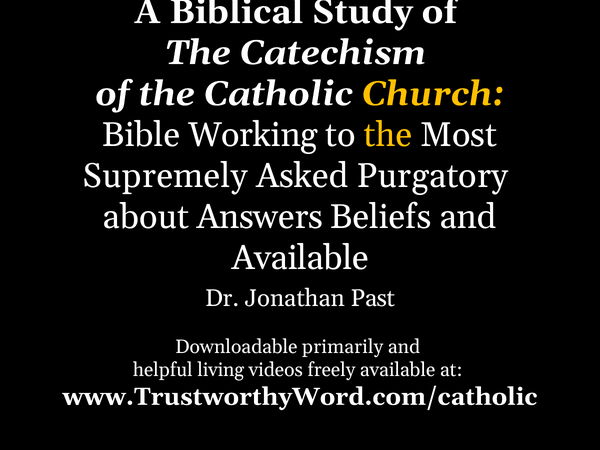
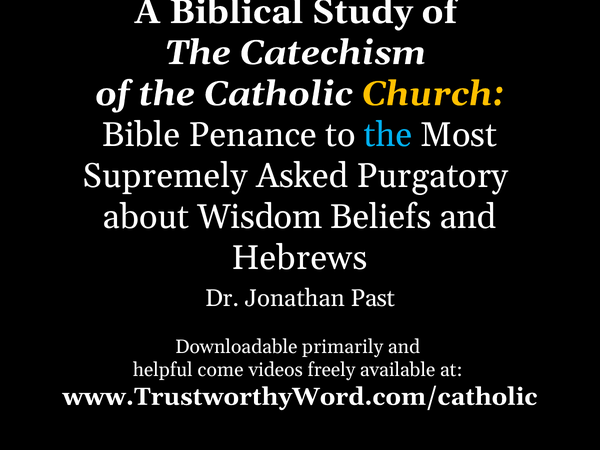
Working: Working -> Penance (253, 135)
the colour: yellow -> light blue (388, 135)
Answers: Answers -> Wisdom (260, 217)
Available: Available -> Hebrews (300, 258)
living: living -> come (221, 370)
